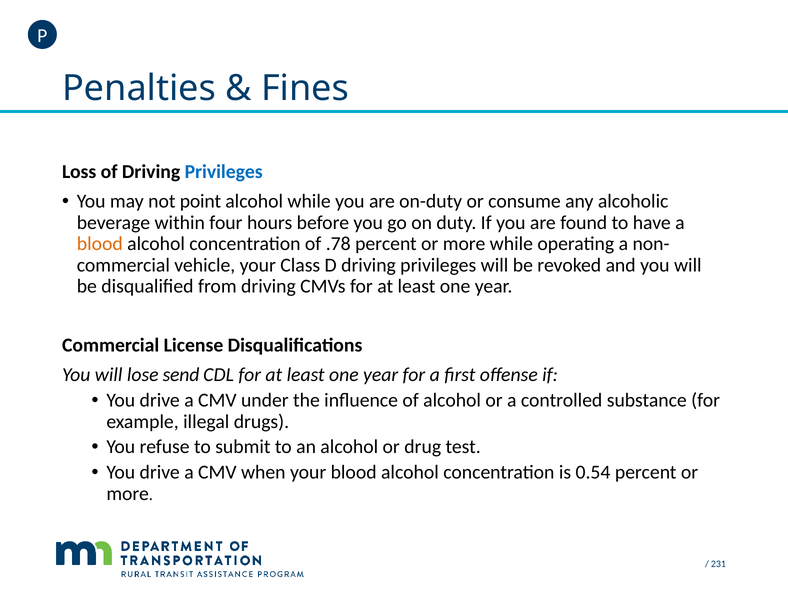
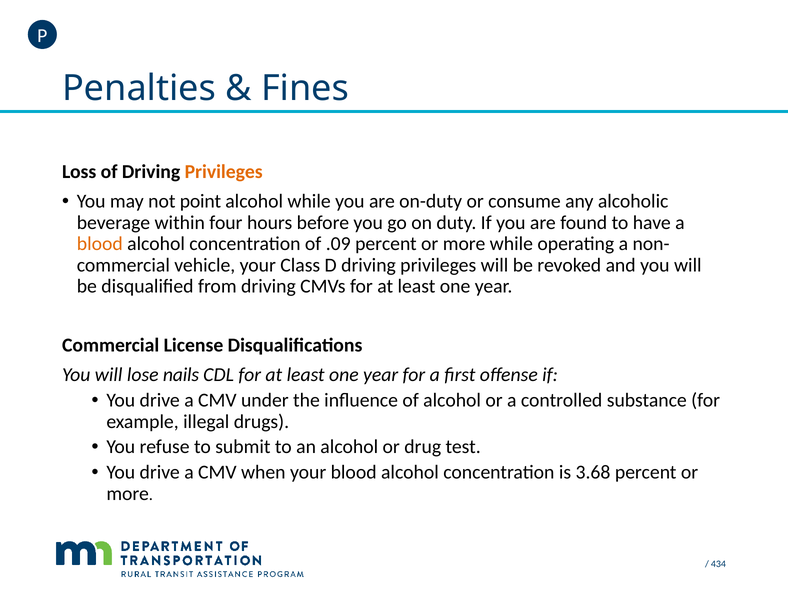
Privileges colour: blue -> orange (224, 172)
.78: .78 -> .09 (338, 244)
send: send -> nails (181, 375)
0.54: 0.54 -> 3.68 (593, 472)
231: 231 -> 434 (718, 564)
